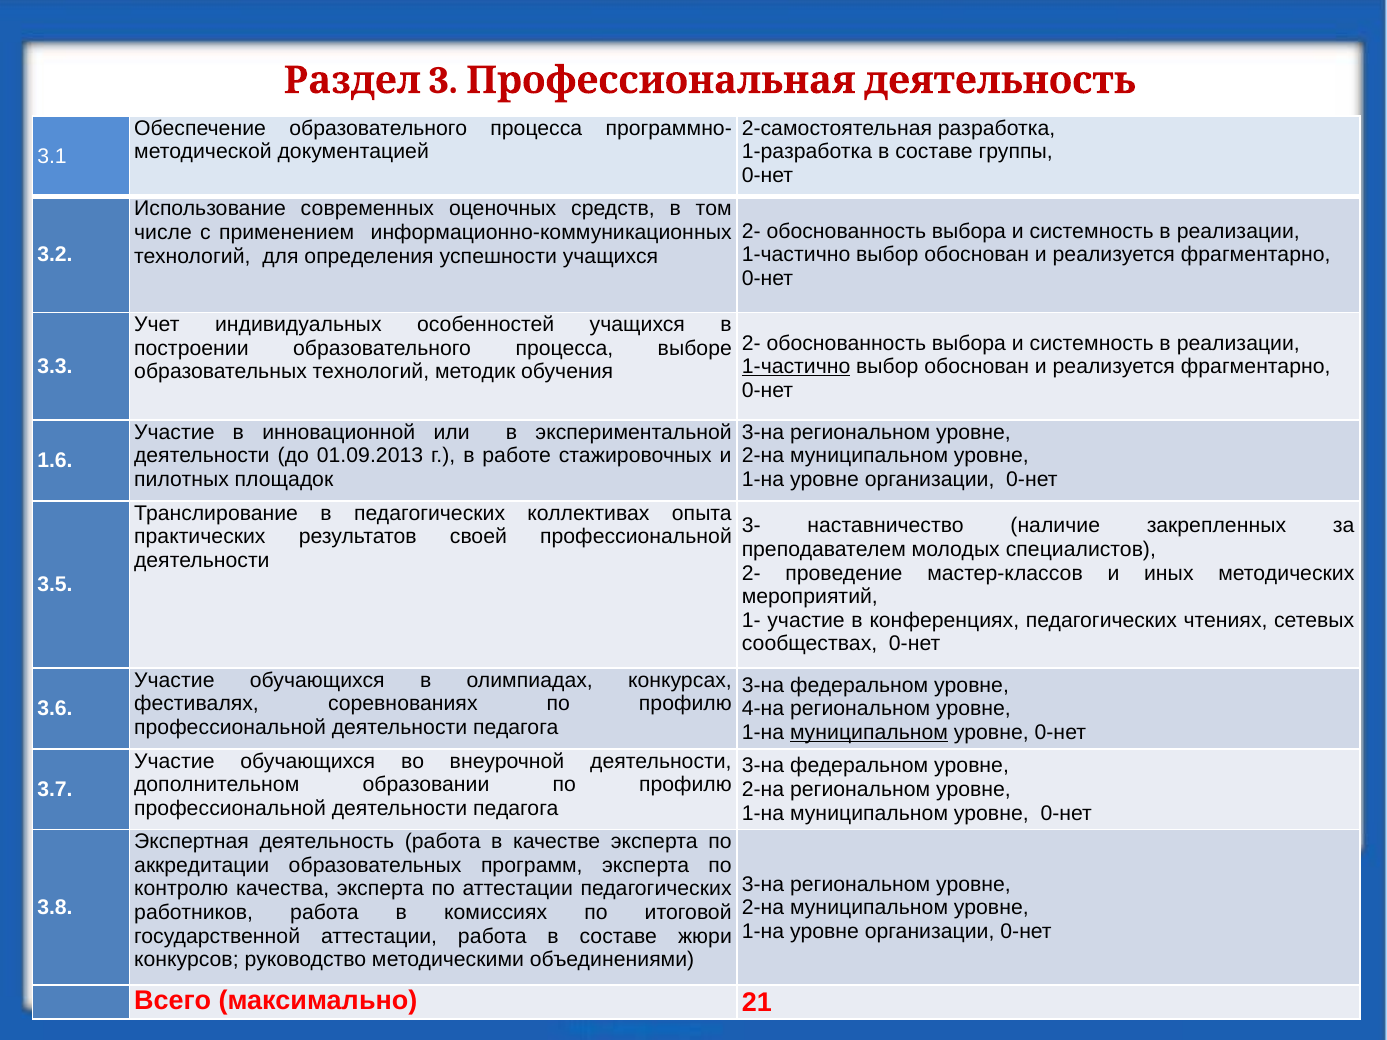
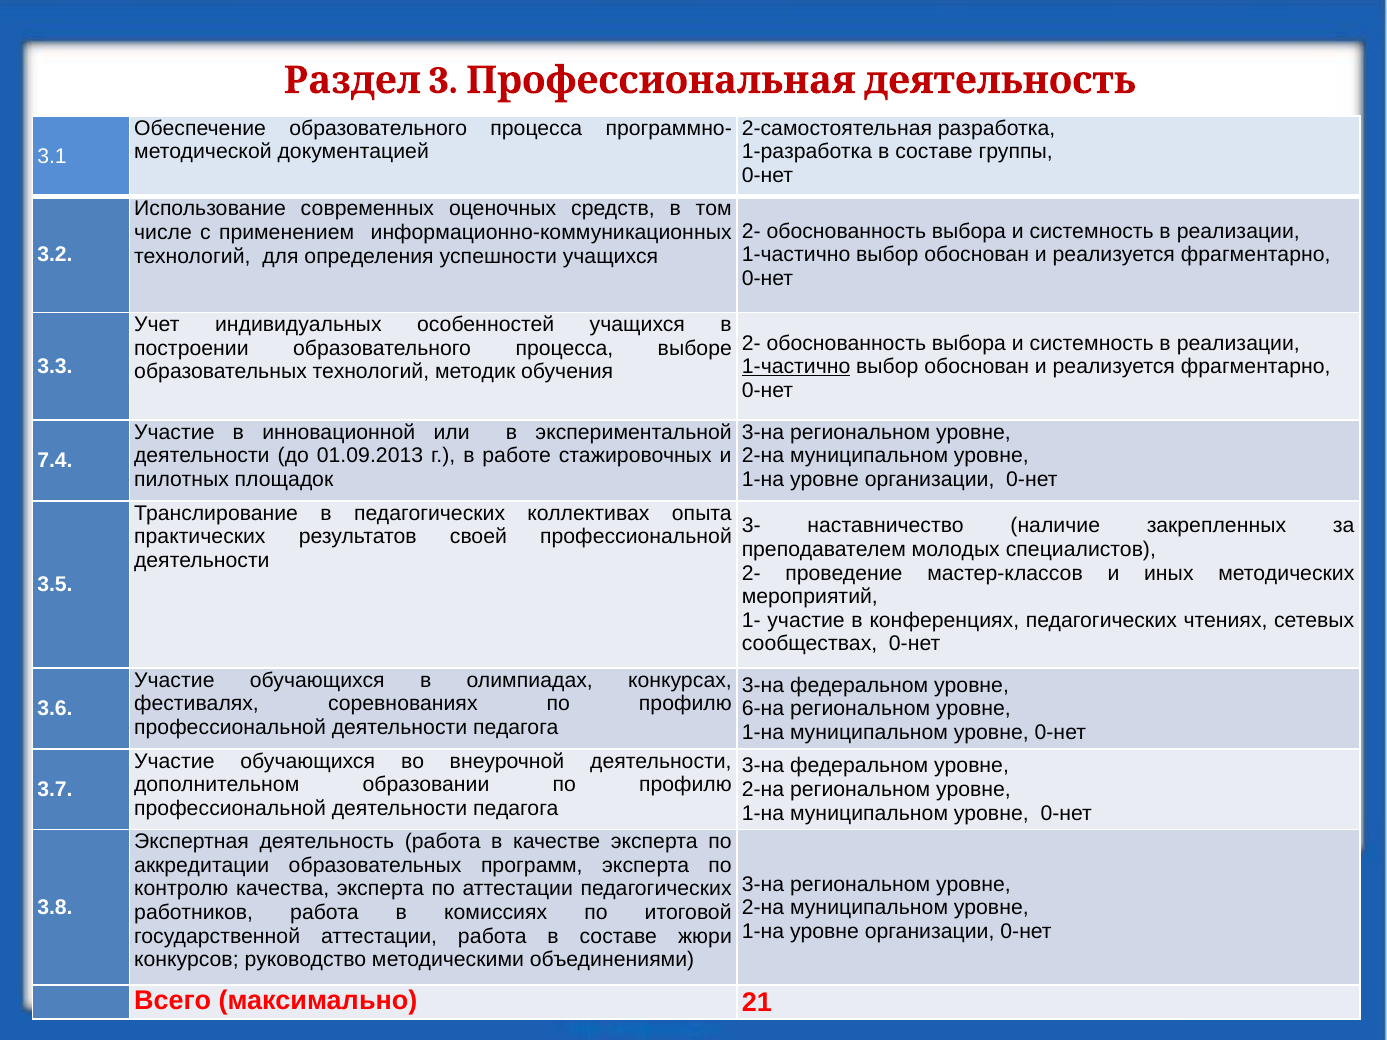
1.6: 1.6 -> 7.4 (55, 461)
4-на: 4-на -> 6-на (763, 709)
муниципальном underline: present -> none (869, 733)
